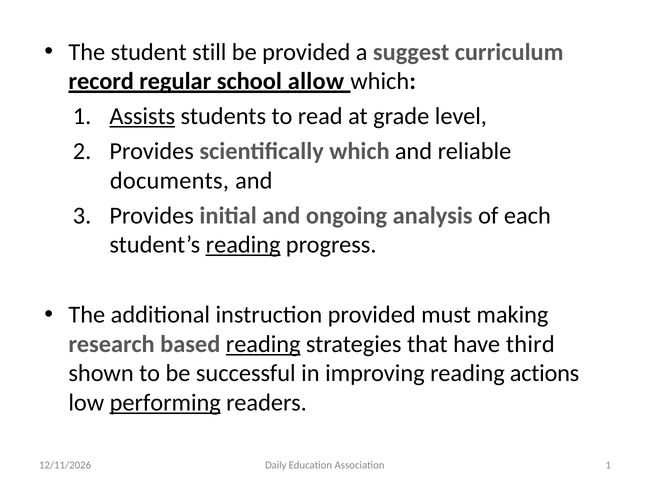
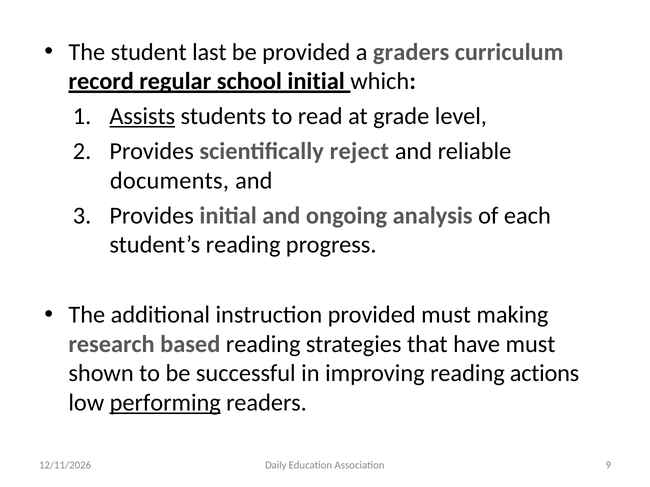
still: still -> last (209, 52)
suggest: suggest -> graders (411, 52)
school allow: allow -> initial (316, 81)
scientifically which: which -> reject (359, 151)
reading underline: present -> none (243, 245)
reading underline: present -> none (263, 344)
have third: third -> must (531, 344)
Association 1: 1 -> 9 (608, 465)
